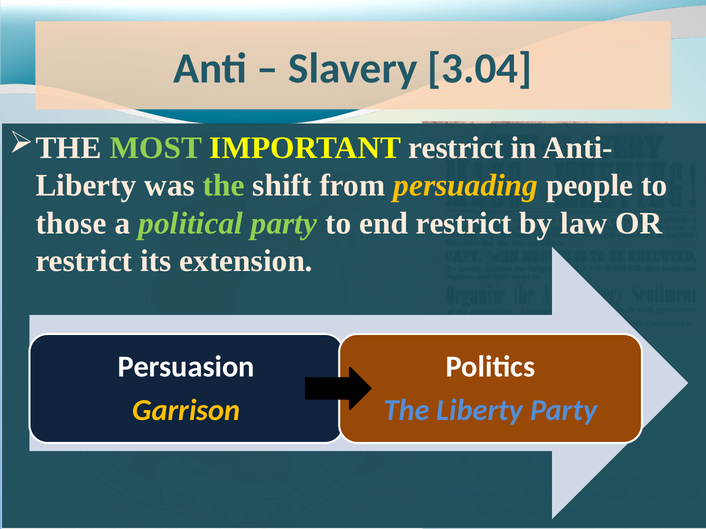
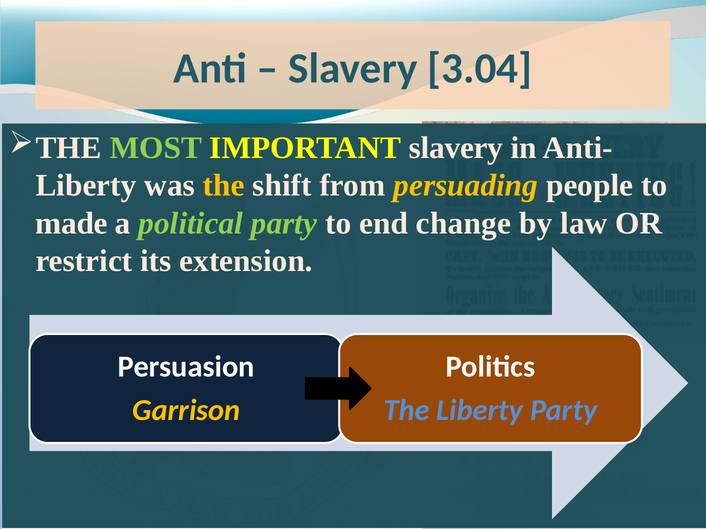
IMPORTANT restrict: restrict -> slavery (456, 148)
the colour: light green -> yellow (224, 186)
those: those -> made (71, 223)
end restrict: restrict -> change (464, 223)
